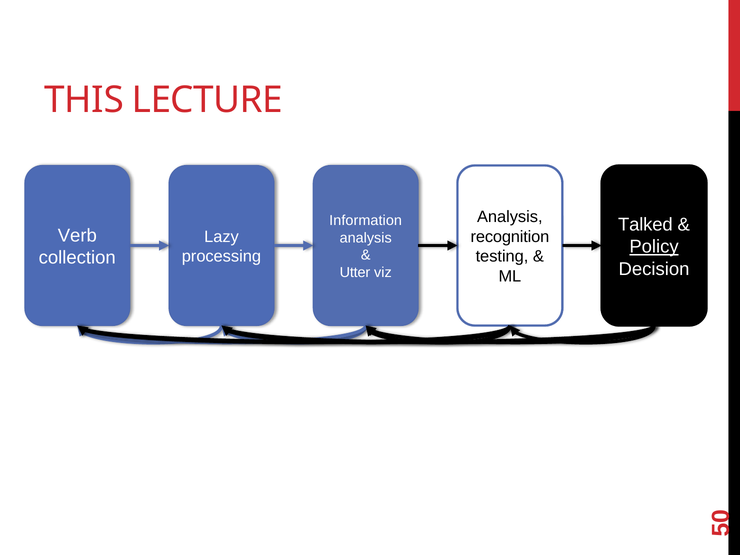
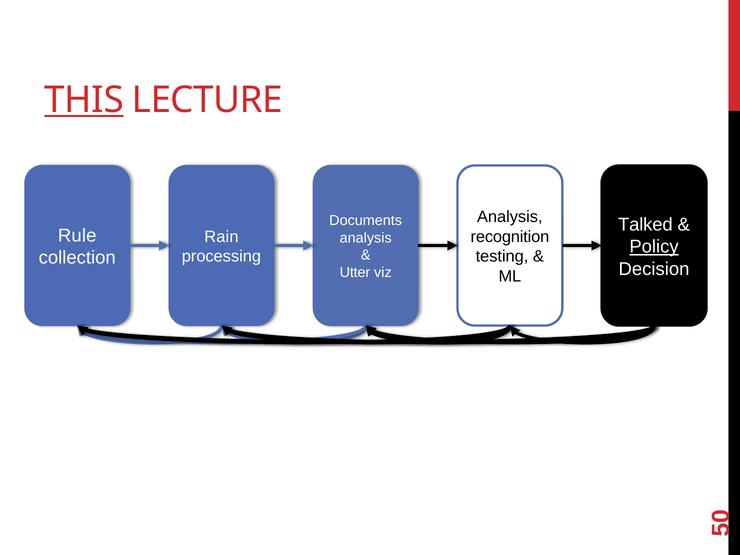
THIS underline: none -> present (84, 100)
Information: Information -> Documents (366, 221)
Verb: Verb -> Rule (77, 236)
Lazy: Lazy -> Rain (221, 237)
